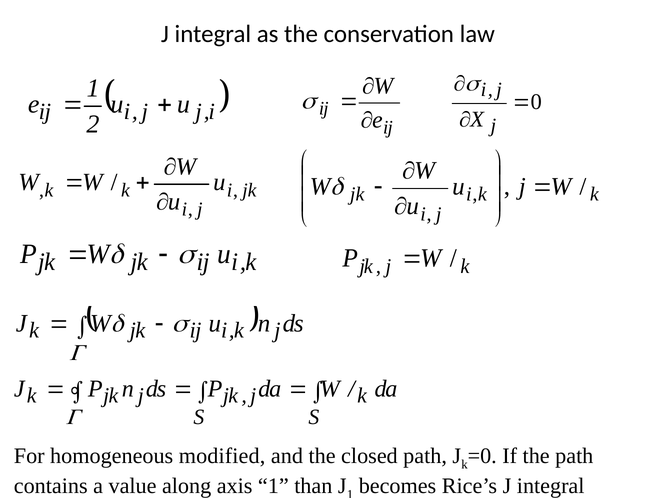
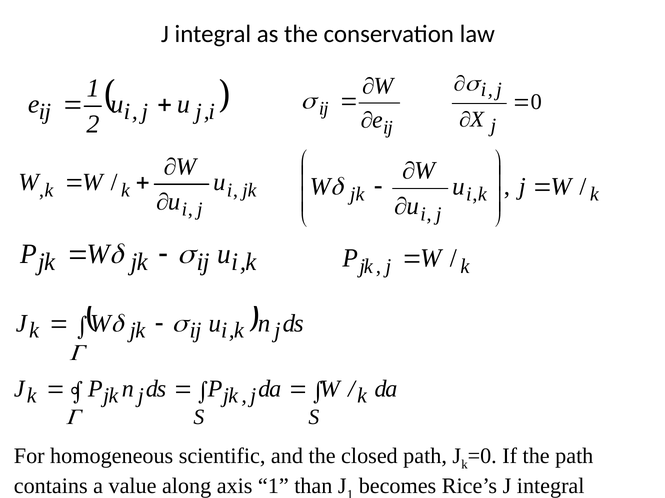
modified: modified -> scientific (222, 457)
